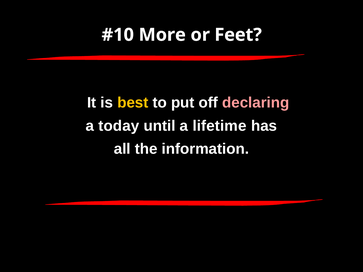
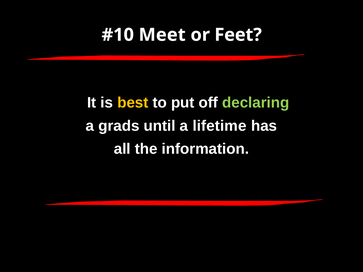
More: More -> Meet (162, 35)
declaring colour: pink -> light green (256, 103)
today: today -> grads (119, 126)
